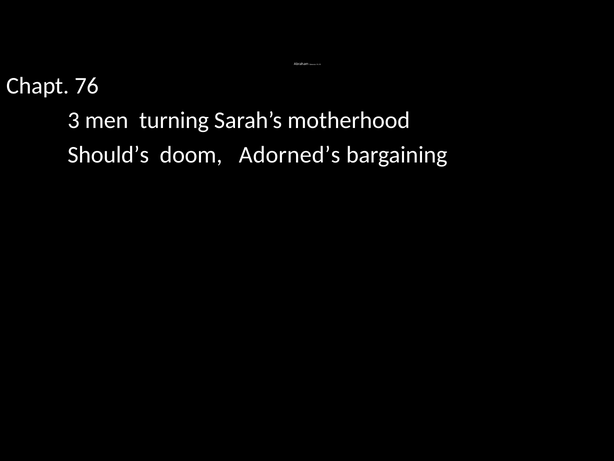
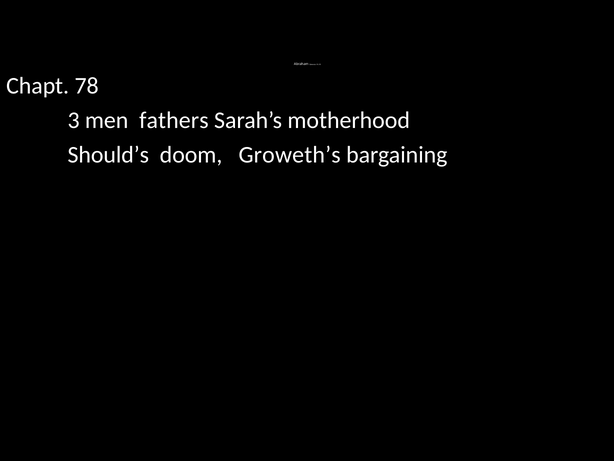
76: 76 -> 78 (87, 86)
turning: turning -> fathers (174, 120)
Adorned’s: Adorned’s -> Groweth’s (290, 155)
